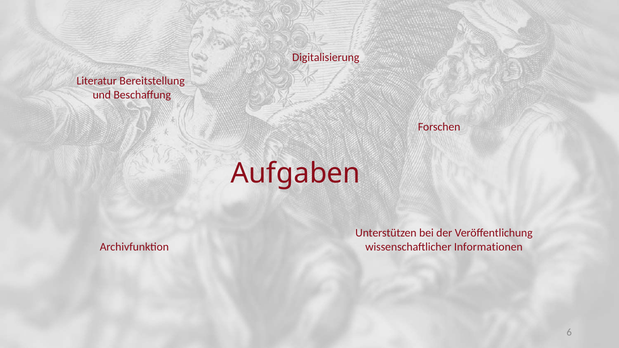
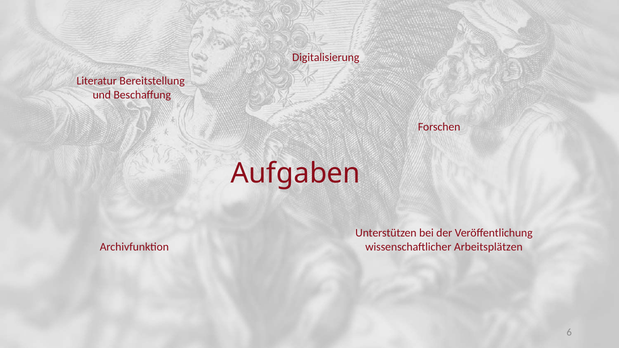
Informationen: Informationen -> Arbeitsplätzen (488, 247)
